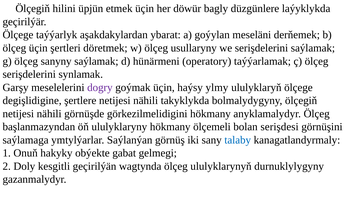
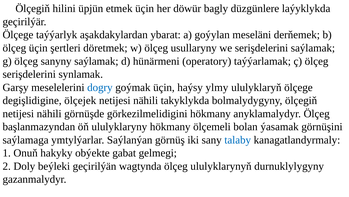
dogry colour: purple -> blue (100, 87)
şertlere: şertlere -> ölçejek (80, 100)
serişdesi: serişdesi -> ýasamak (280, 126)
kesgitli: kesgitli -> beýleki (54, 166)
